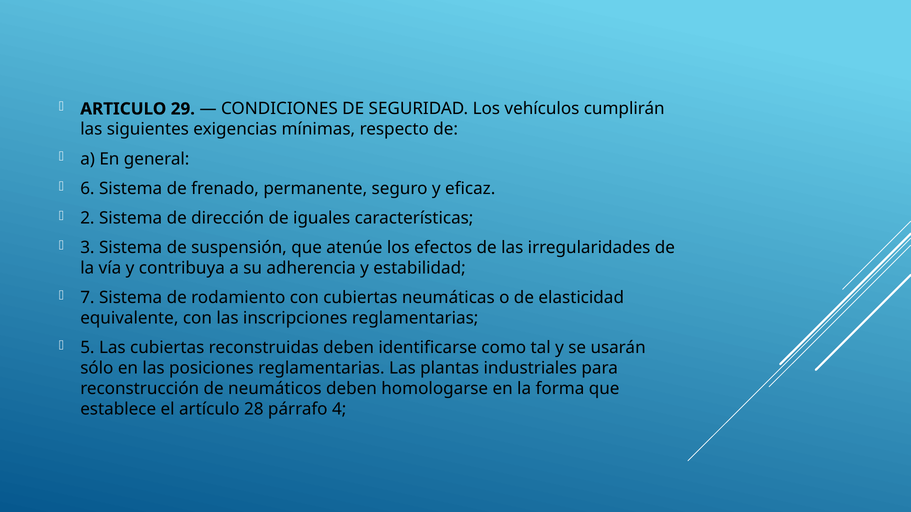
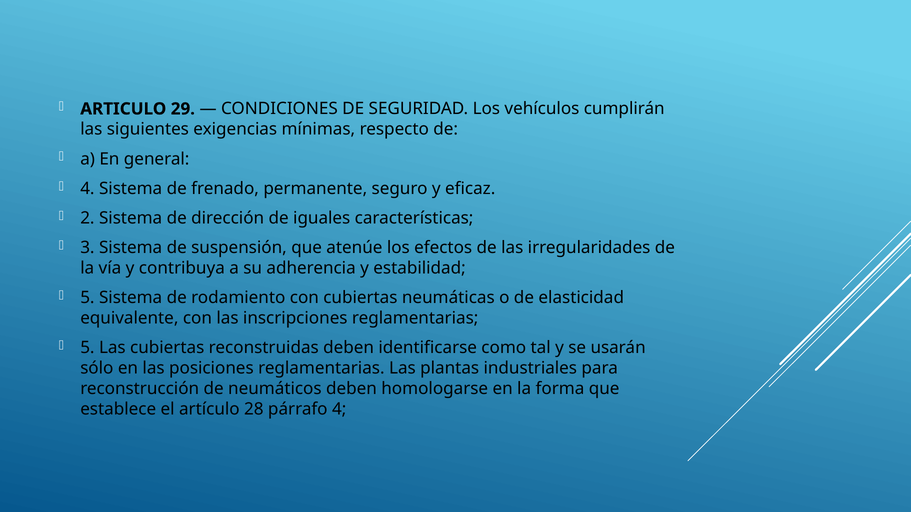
6: 6 -> 4 (87, 189)
7: 7 -> 5 (87, 298)
